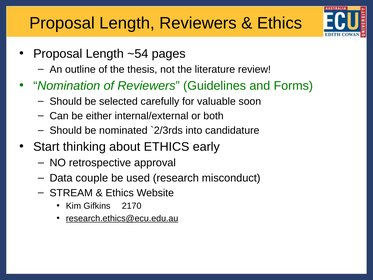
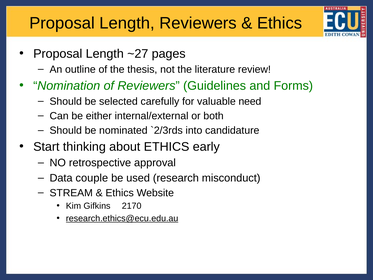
~54: ~54 -> ~27 (138, 54)
soon: soon -> need (250, 101)
